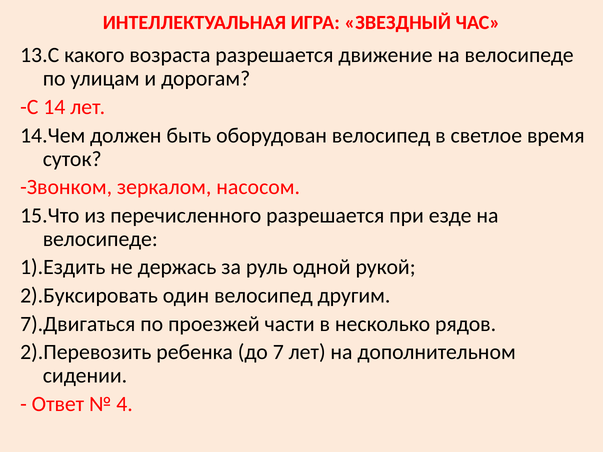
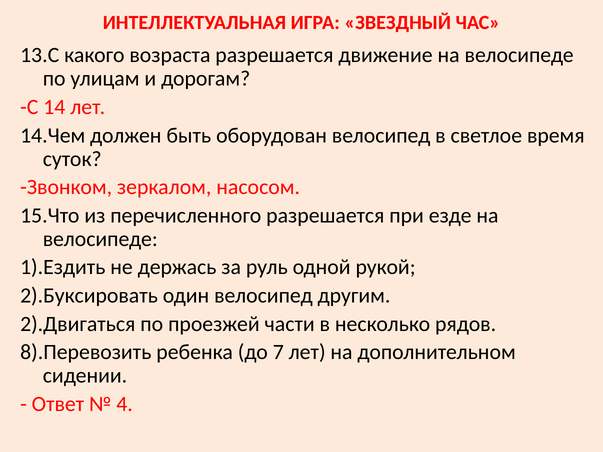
7).Двигаться: 7).Двигаться -> 2).Двигаться (78, 324)
2).Перевозить: 2).Перевозить -> 8).Перевозить (86, 352)
